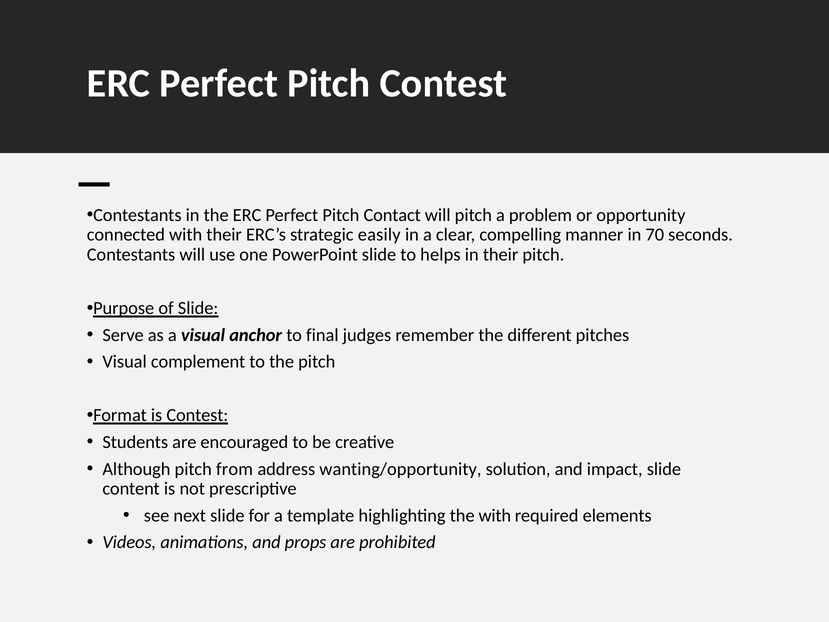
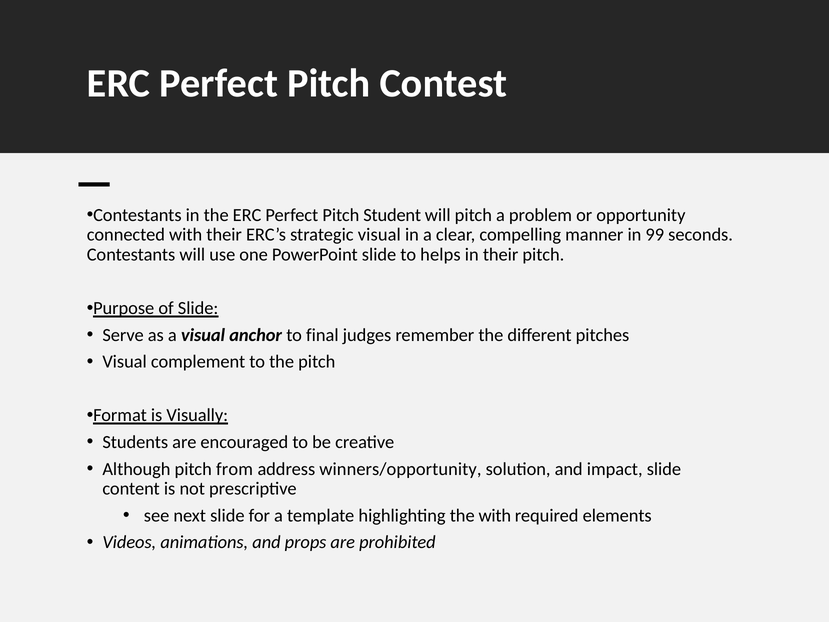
Contact: Contact -> Student (392, 215)
strategic easily: easily -> visual (379, 235)
70: 70 -> 99 (655, 235)
is Contest: Contest -> Visually (197, 415)
wanting/opportunity: wanting/opportunity -> winners/opportunity (400, 469)
